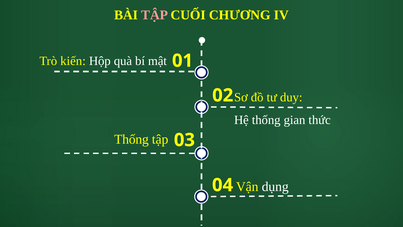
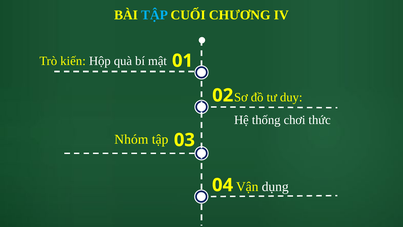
TẬP colour: pink -> light blue (154, 15)
gian: gian -> chơi (295, 120)
Thống: Thống -> Nhóm (131, 139)
